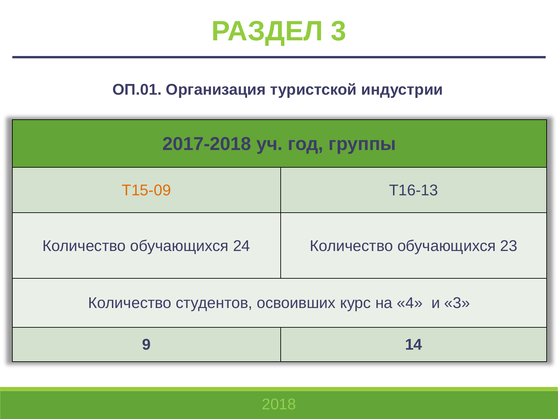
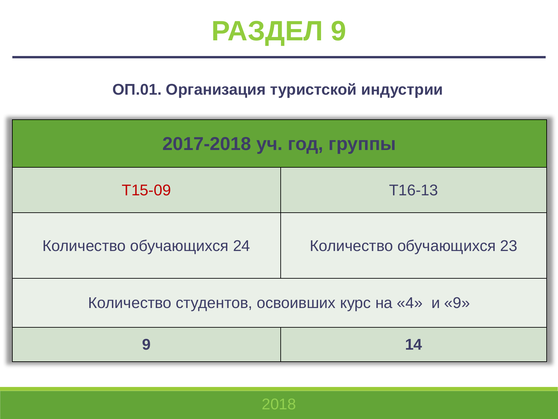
РАЗДЕЛ 3: 3 -> 9 (339, 31)
Т15-09 colour: orange -> red (146, 190)
и 3: 3 -> 9 (457, 303)
